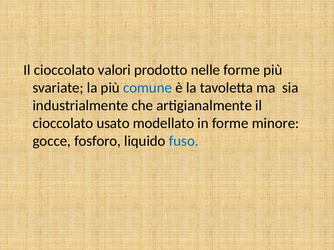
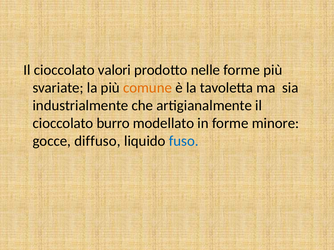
comune colour: blue -> orange (148, 88)
usato: usato -> burro (113, 124)
fosforo: fosforo -> diffuso (97, 141)
